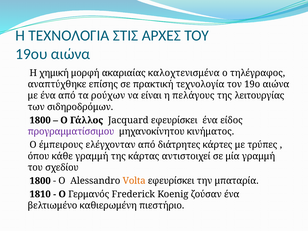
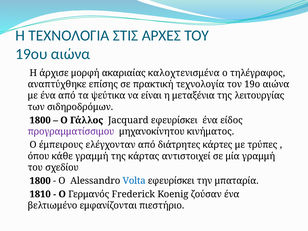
χημική: χημική -> άρχισε (54, 73)
ρούχων: ρούχων -> ψεύτικα (108, 96)
πελάγους: πελάγους -> μεταξένια (193, 96)
Volta colour: orange -> blue (134, 181)
καθιερωμένη: καθιερωμένη -> εμφανίζονται (108, 205)
